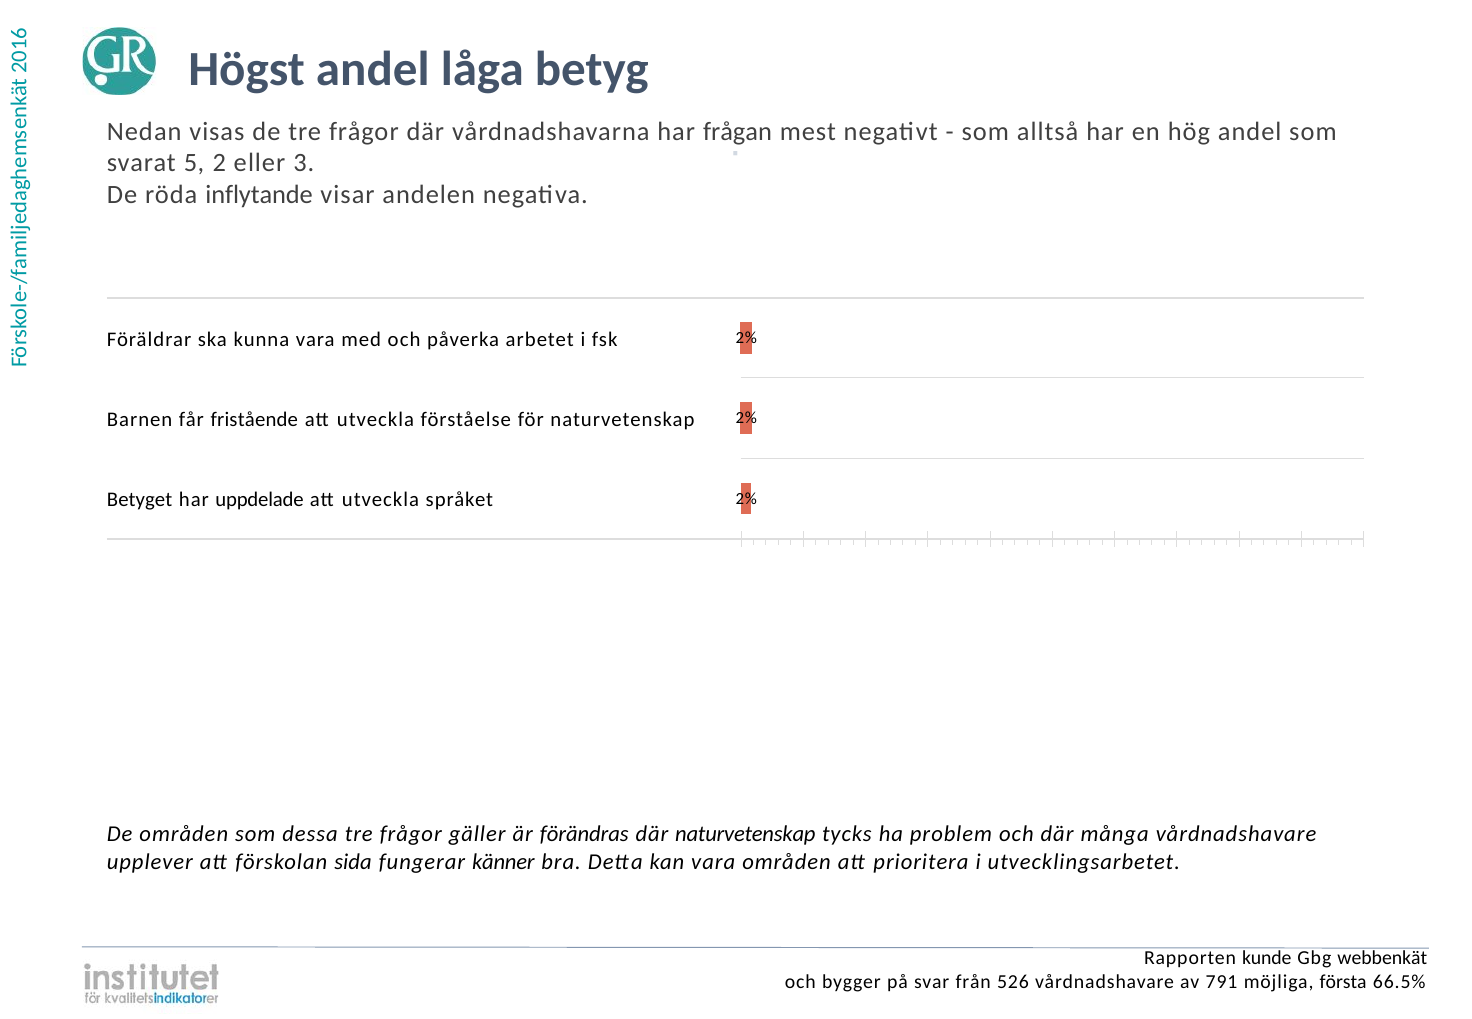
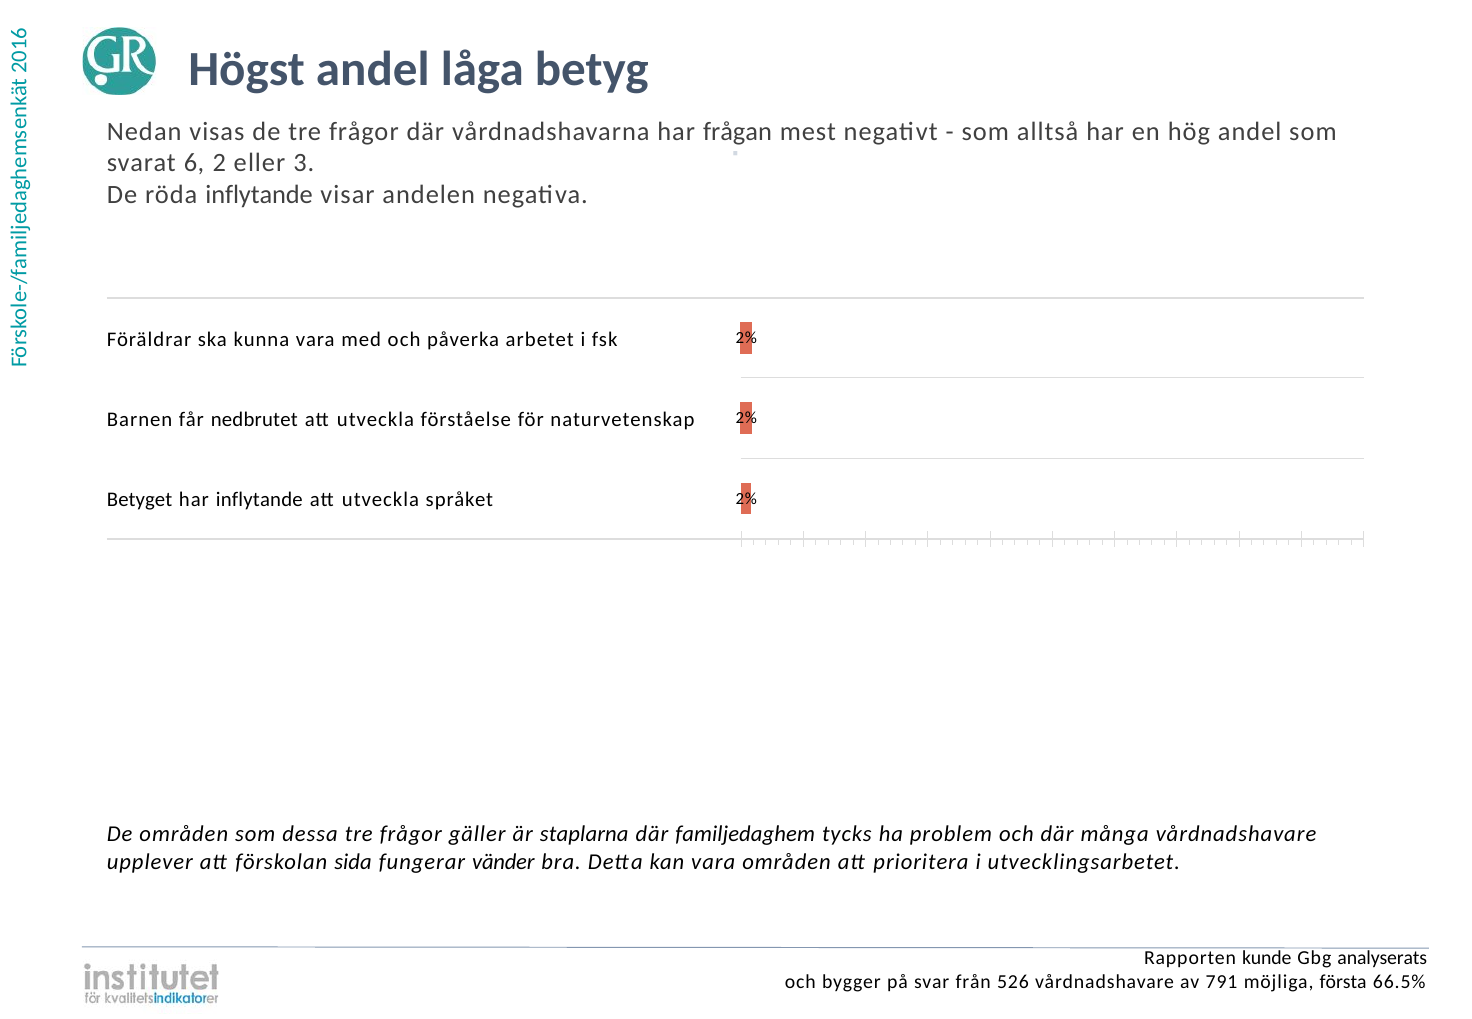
svarat 5: 5 -> 6 (194, 163)
fristående: fristående -> nedbrutet (254, 420)
har uppdelade: uppdelade -> inflytande (259, 500)
förändras: förändras -> staplarna (584, 834)
där naturvetenskap: naturvetenskap -> familjedaghem (745, 834)
känner: känner -> vänder (503, 862)
webbenkät: webbenkät -> analyserats (1382, 958)
